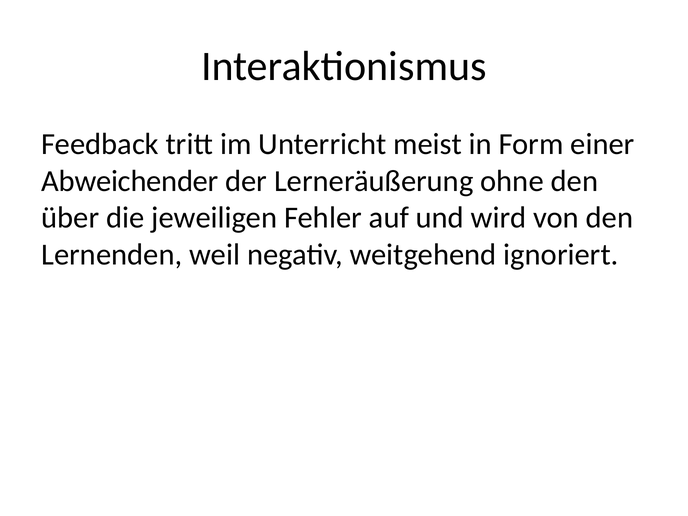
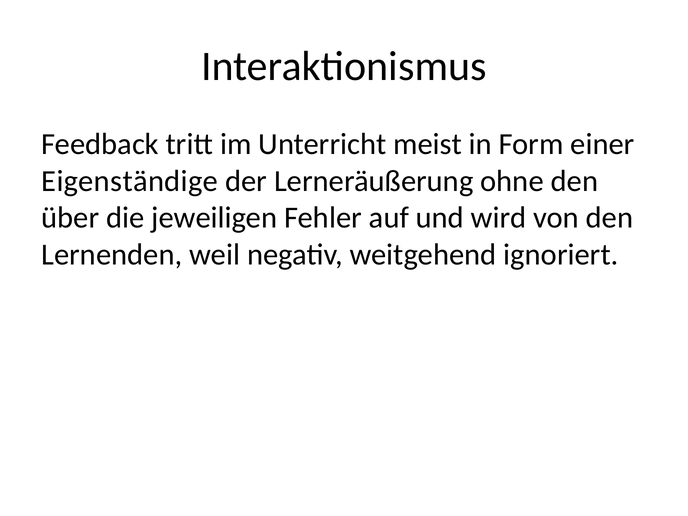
Abweichender: Abweichender -> Eigenständige (130, 181)
